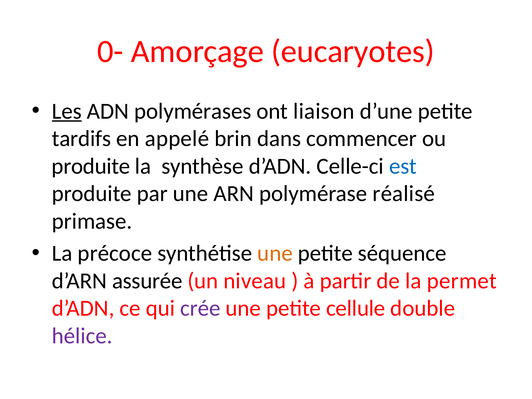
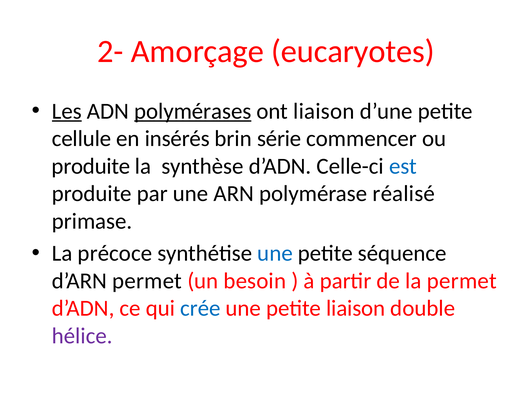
0-: 0- -> 2- (110, 51)
polymérases underline: none -> present (193, 111)
tardifs: tardifs -> cellule (82, 139)
appelé: appelé -> insérés (177, 139)
dans: dans -> série (279, 139)
une colour: orange -> blue (275, 253)
d’ARN assurée: assurée -> permet (147, 281)
niveau: niveau -> besoin (255, 281)
crée colour: purple -> blue (200, 308)
petite cellule: cellule -> liaison (356, 308)
